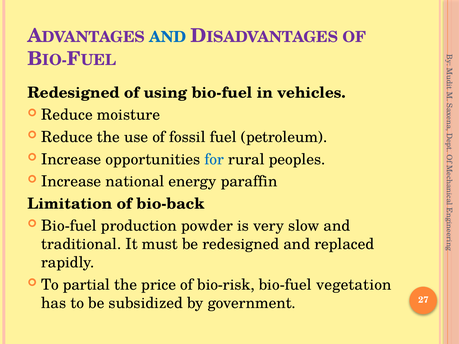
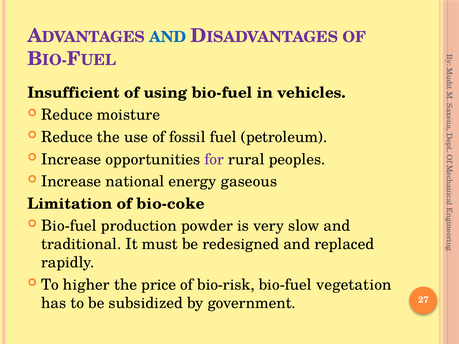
Redesigned: Redesigned -> Insufficient (74, 93)
for colour: blue -> purple (214, 159)
paraffin: paraffin -> gaseous (249, 182)
bio-back: bio-back -> bio-coke (171, 204)
partial: partial -> higher (86, 285)
